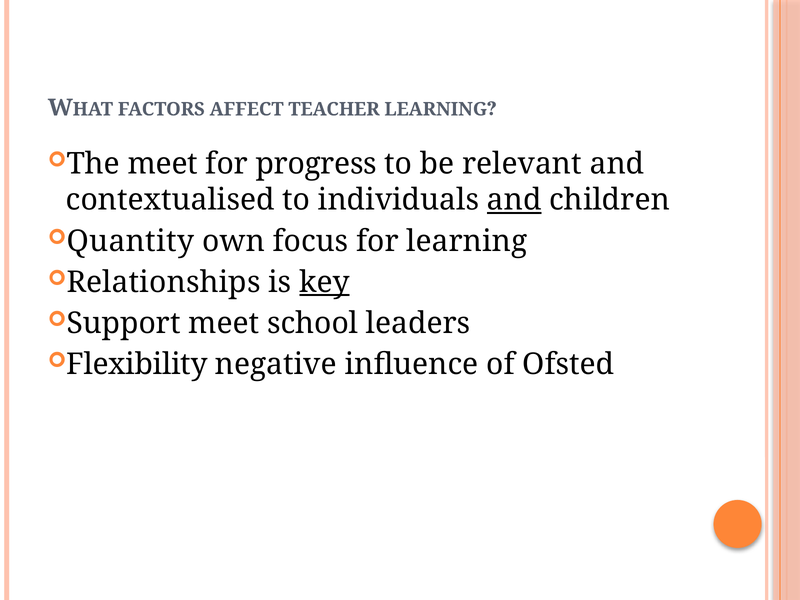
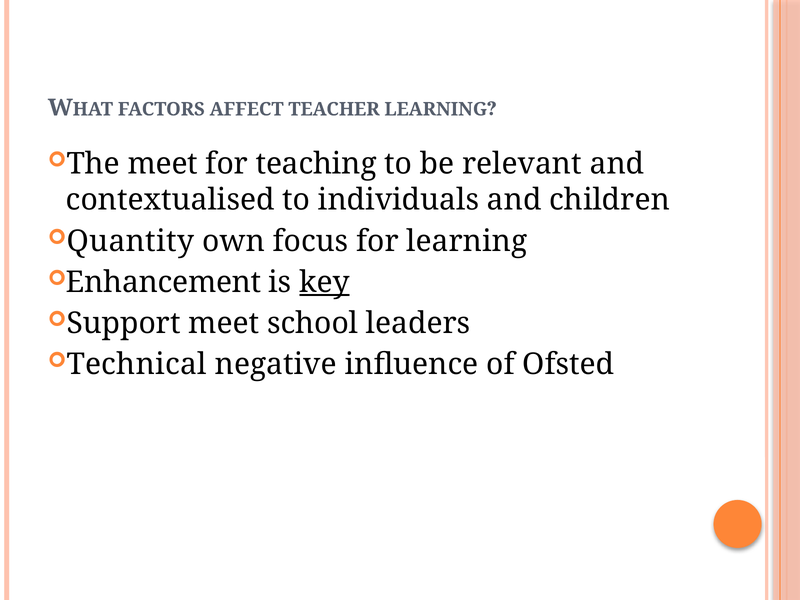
progress: progress -> teaching (316, 164)
and underline: present -> none (514, 200)
Relationships: Relationships -> Enhancement (164, 282)
Flexibility: Flexibility -> Technical (137, 364)
